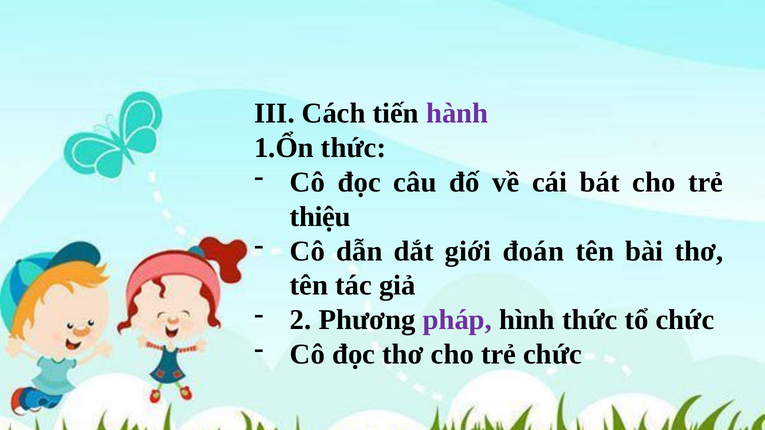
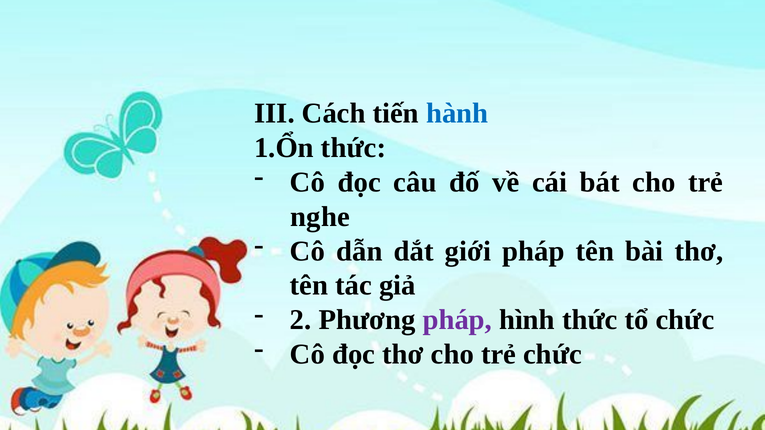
hành colour: purple -> blue (457, 114)
thiệu: thiệu -> nghe (320, 217)
giới đoán: đoán -> pháp (533, 251)
